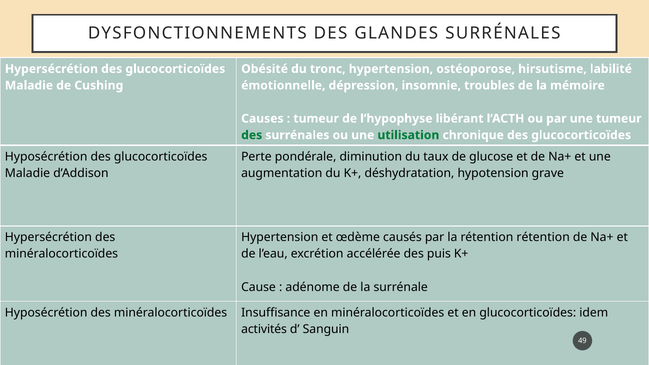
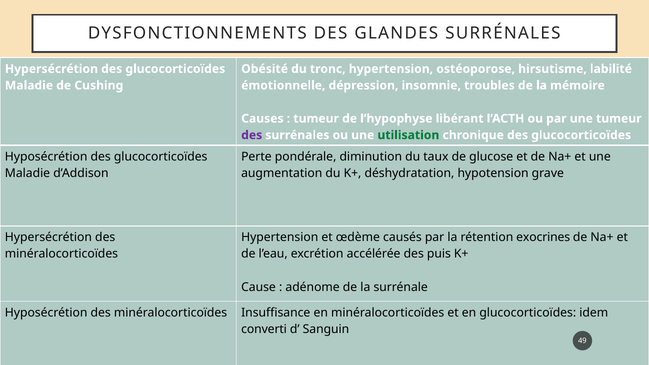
des colour: green -> purple (252, 135)
rétention rétention: rétention -> exocrines (543, 237)
activités: activités -> converti (264, 329)
